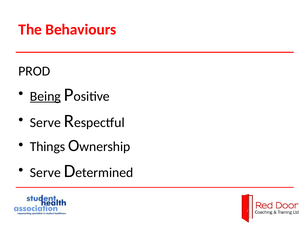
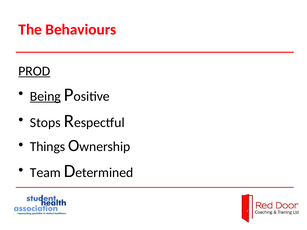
PROD underline: none -> present (34, 71)
Serve: Serve -> Stops (45, 123)
Serve: Serve -> Team (45, 173)
